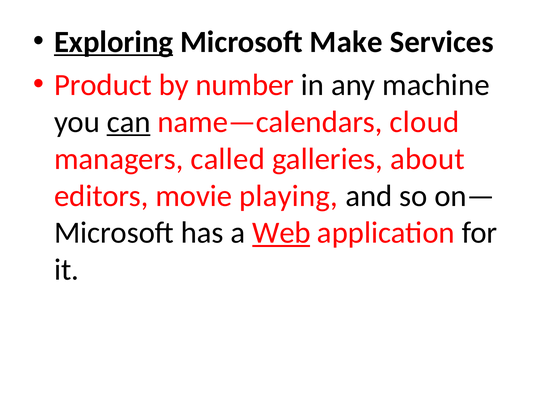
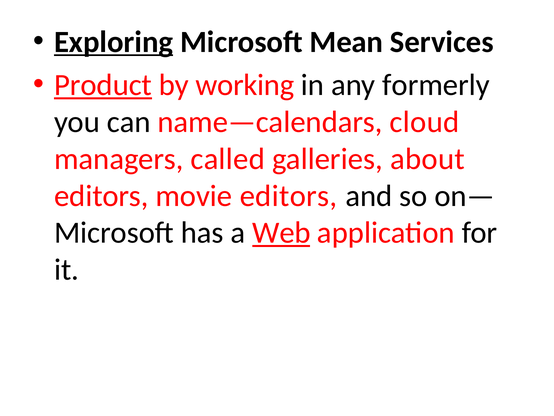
Make: Make -> Mean (346, 42)
Product underline: none -> present (103, 85)
number: number -> working (245, 85)
machine: machine -> formerly (436, 85)
can underline: present -> none (129, 122)
movie playing: playing -> editors (288, 196)
